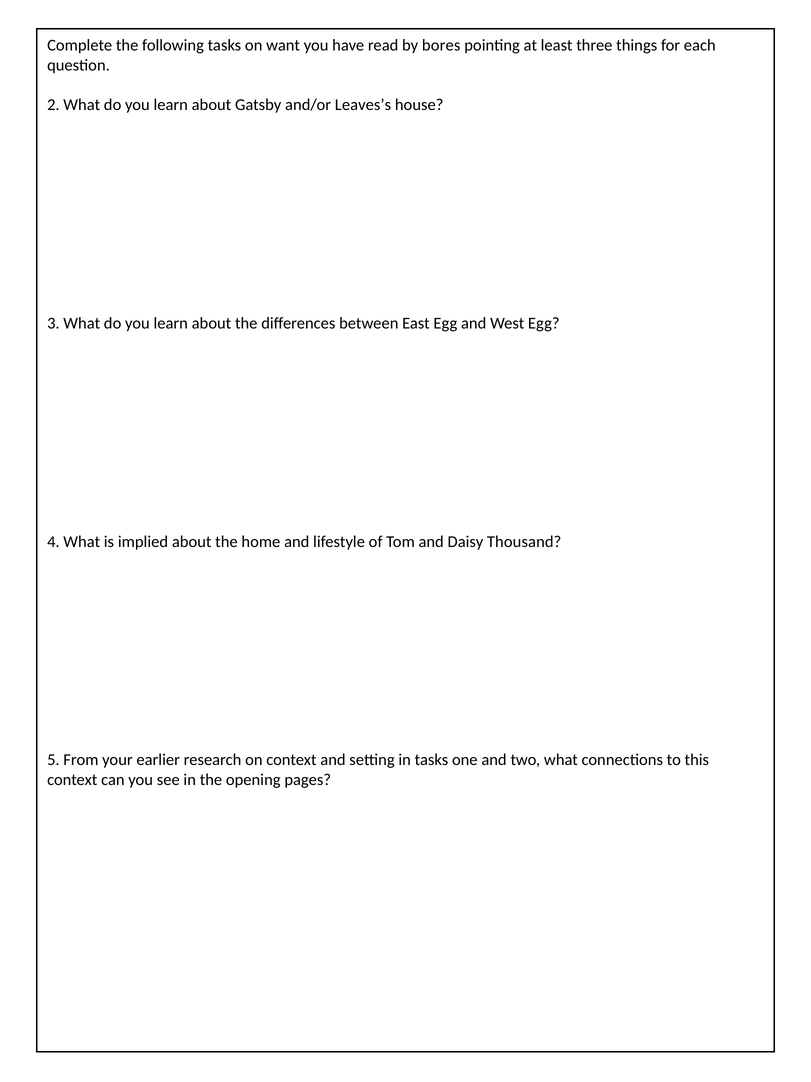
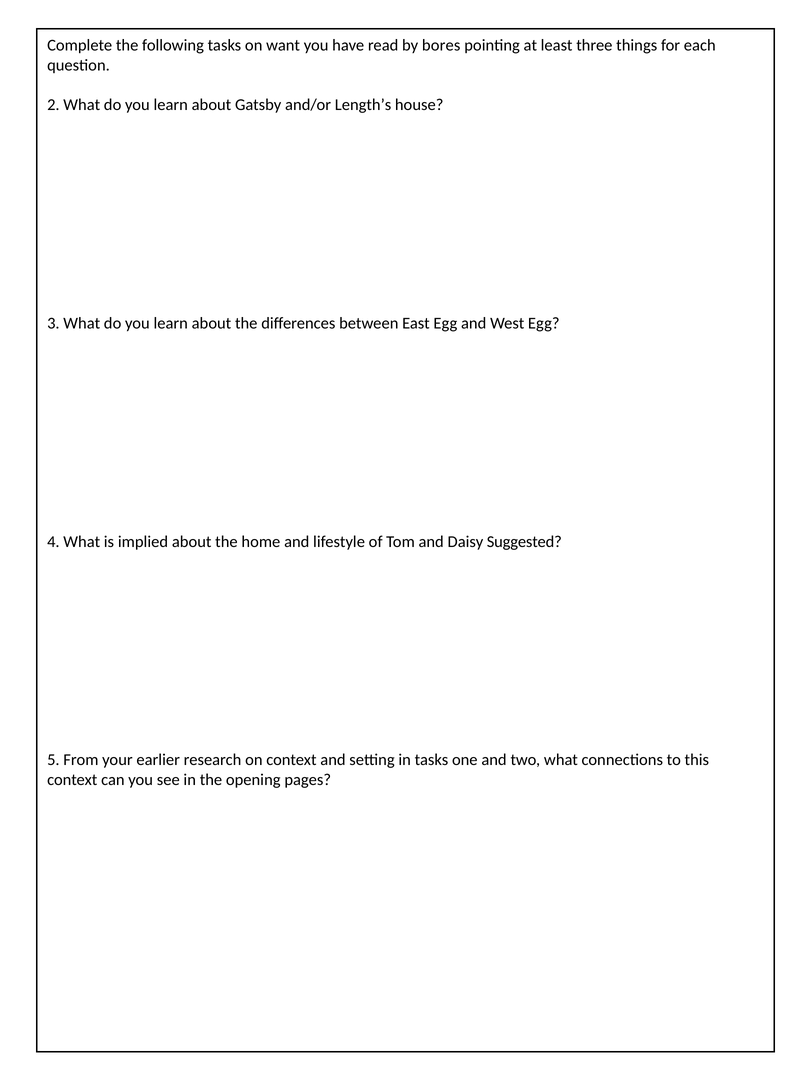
Leaves’s: Leaves’s -> Length’s (363, 105)
Thousand: Thousand -> Suggested (524, 541)
